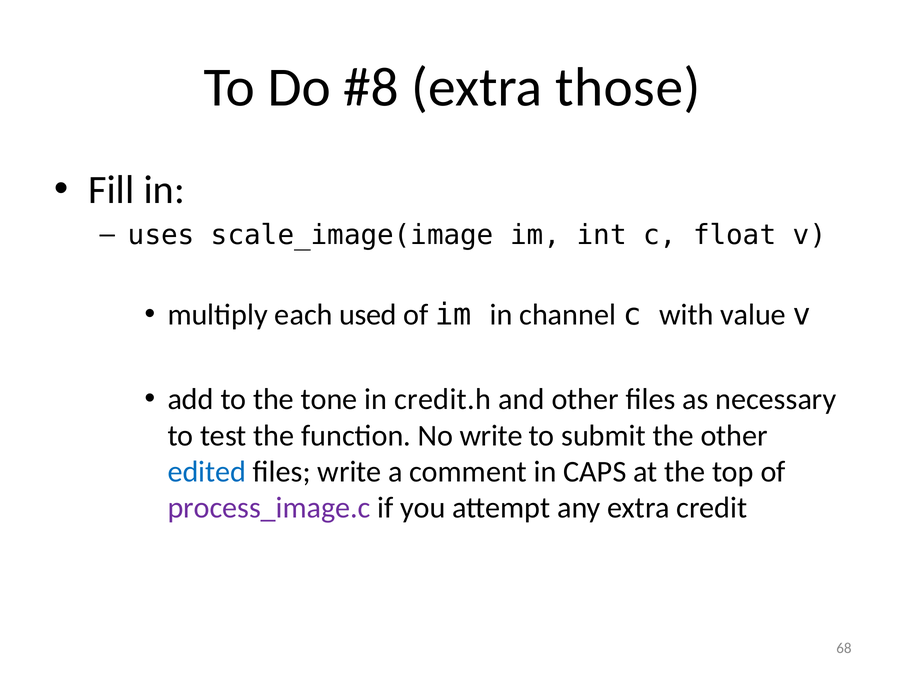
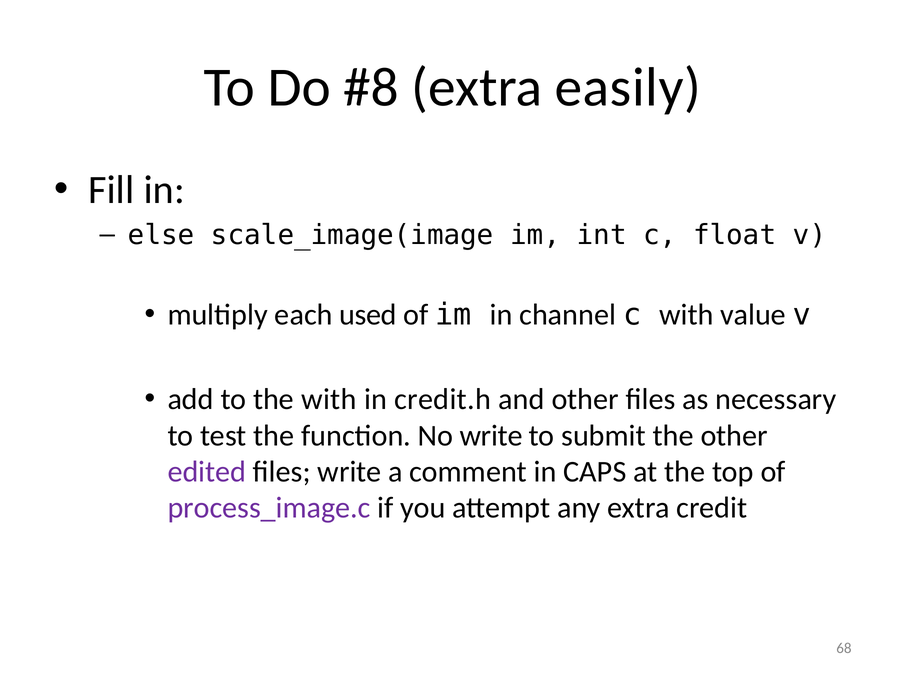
those: those -> easily (628, 88)
uses: uses -> else (161, 235)
the tone: tone -> with (329, 400)
edited colour: blue -> purple (207, 472)
